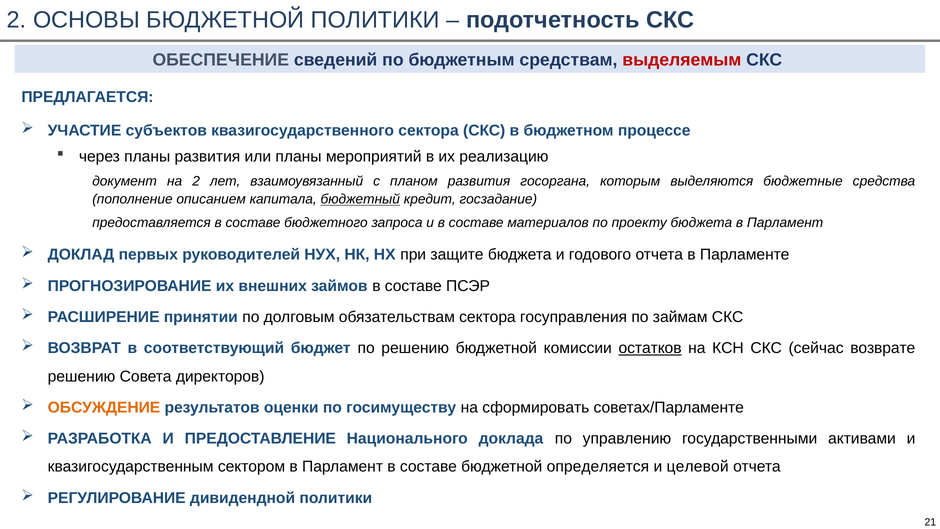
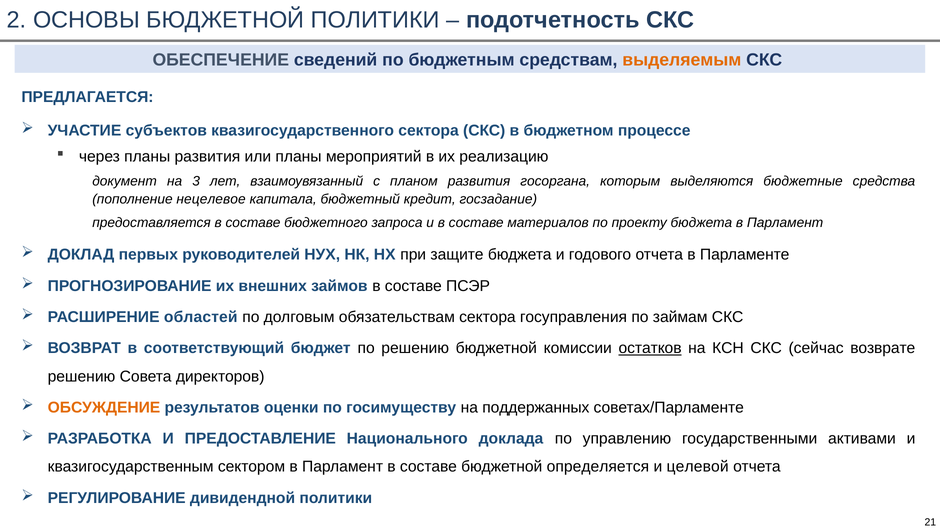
выделяемым colour: red -> orange (682, 60)
на 2: 2 -> 3 (196, 181)
описанием: описанием -> нецелевое (211, 199)
бюджетный underline: present -> none (360, 199)
принятии: принятии -> областей (201, 317)
сформировать: сформировать -> поддержанных (536, 407)
